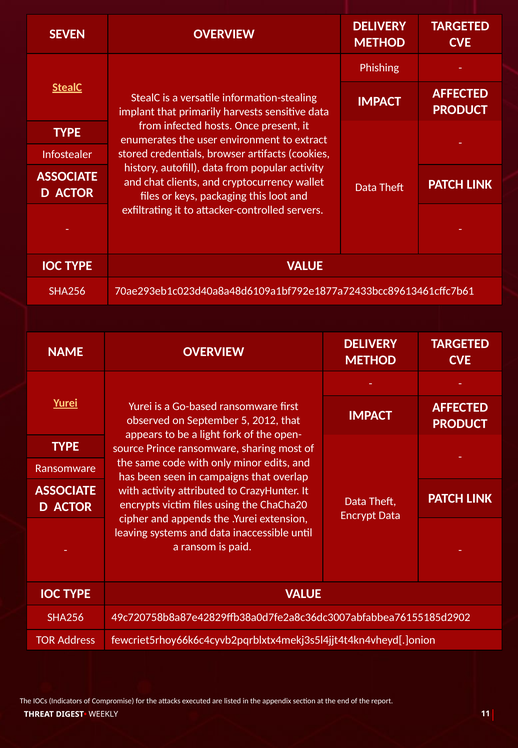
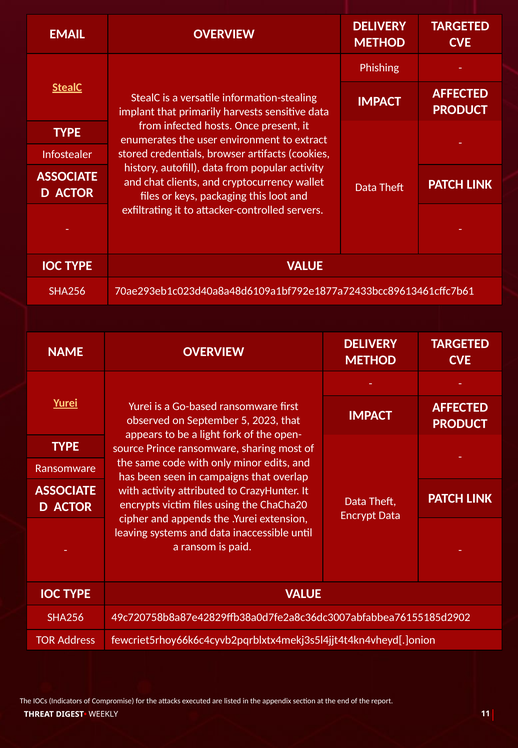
SEVEN: SEVEN -> EMAIL (67, 34)
2012: 2012 -> 2023 (265, 421)
